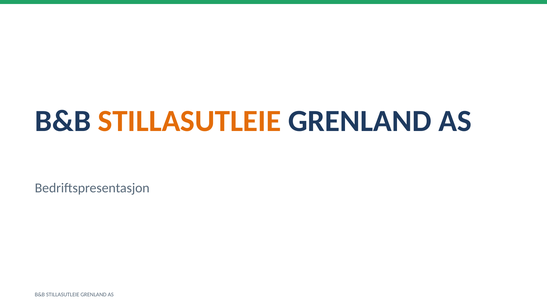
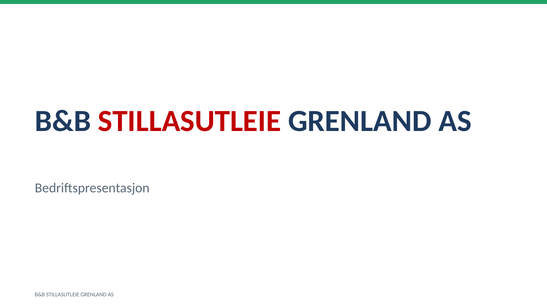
STILLASUTLEIE colour: orange -> red (189, 121)
